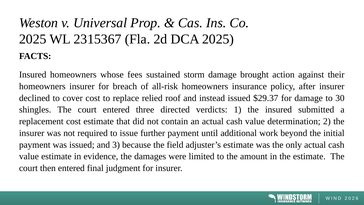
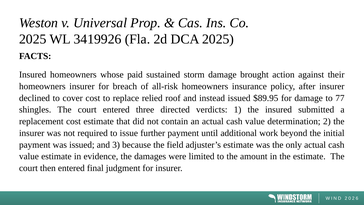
2315367: 2315367 -> 3419926 (98, 39)
fees: fees -> paid (135, 75)
$29.37: $29.37 -> $89.95 (266, 98)
30: 30 -> 77 (340, 98)
